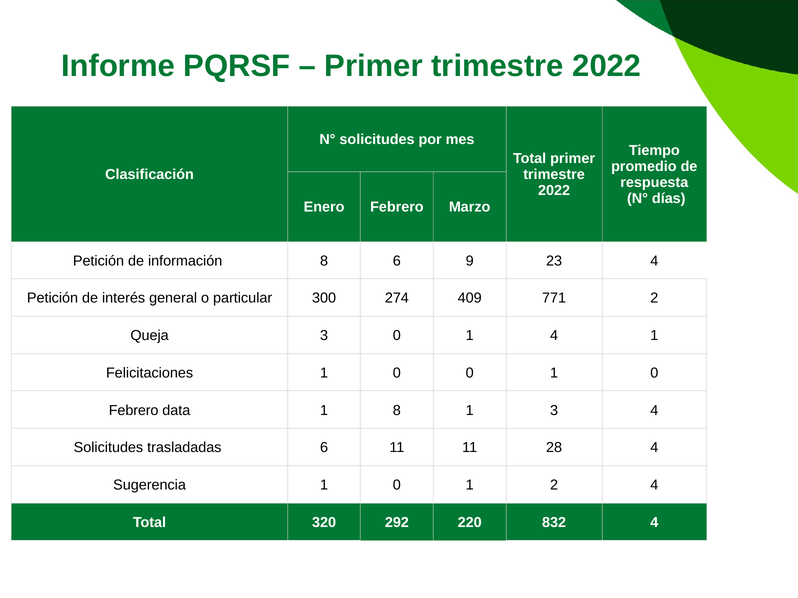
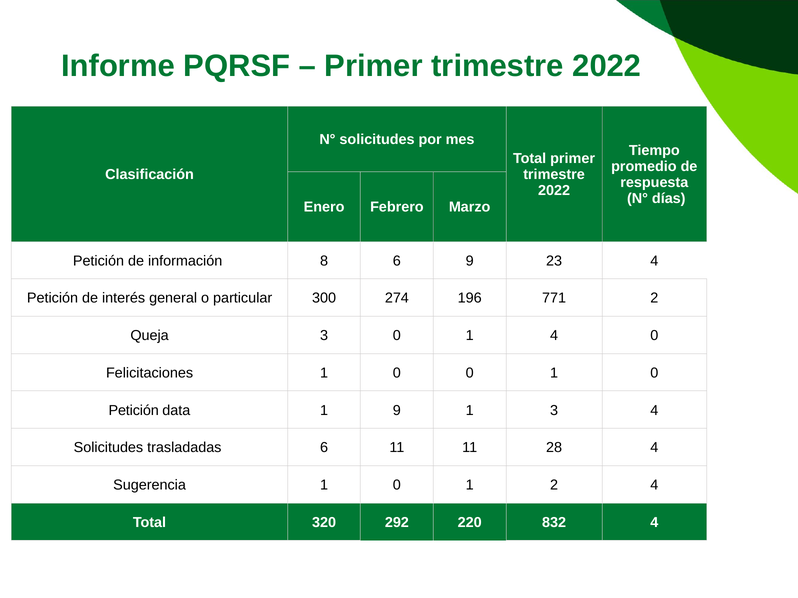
409: 409 -> 196 (470, 298)
4 1: 1 -> 0 (654, 336)
Febrero: Febrero -> Petición (134, 411)
1 8: 8 -> 9 (397, 411)
